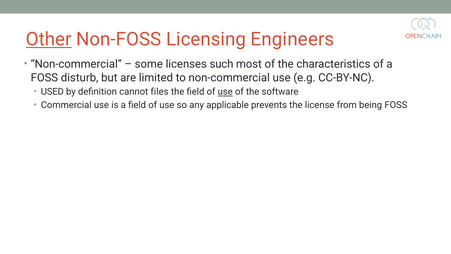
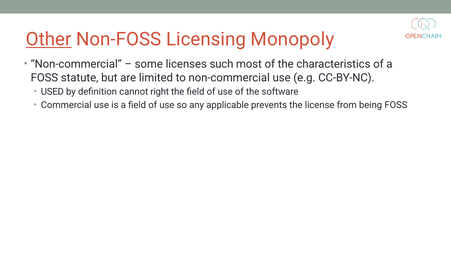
Engineers: Engineers -> Monopoly (292, 39)
disturb: disturb -> statute (80, 78)
files: files -> right (160, 92)
use underline: present -> none (225, 92)
